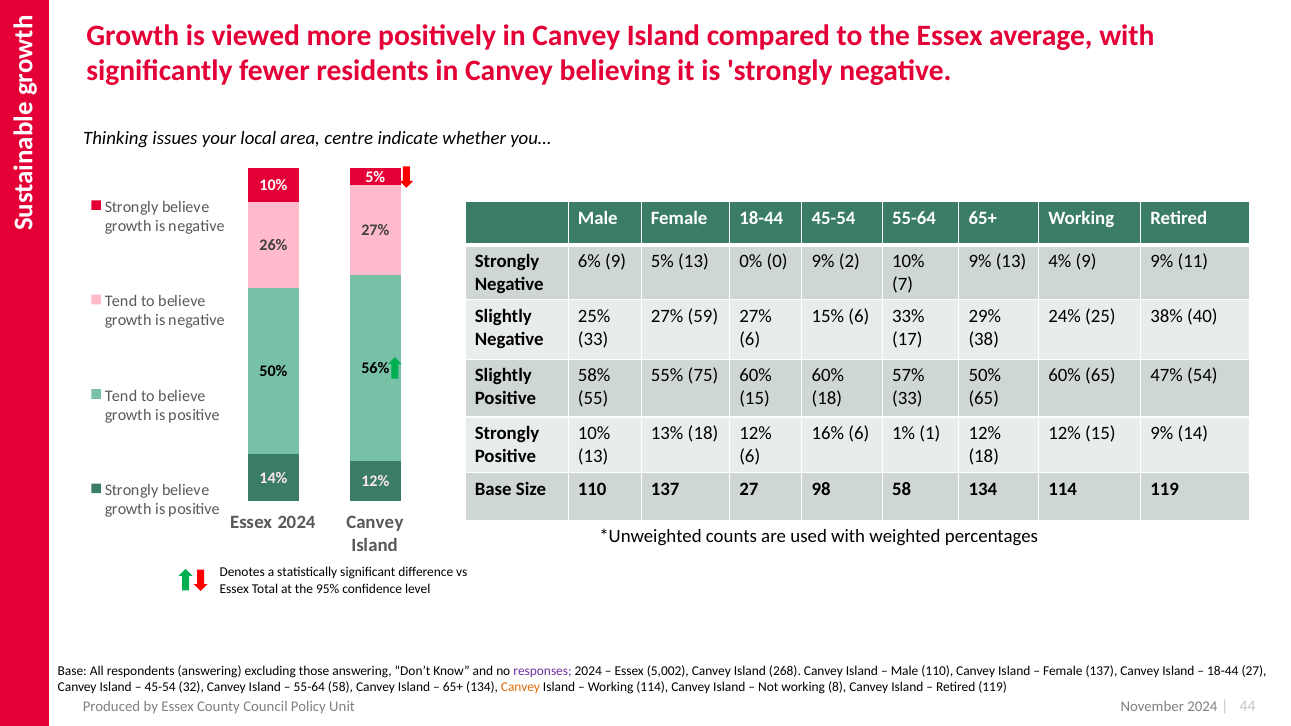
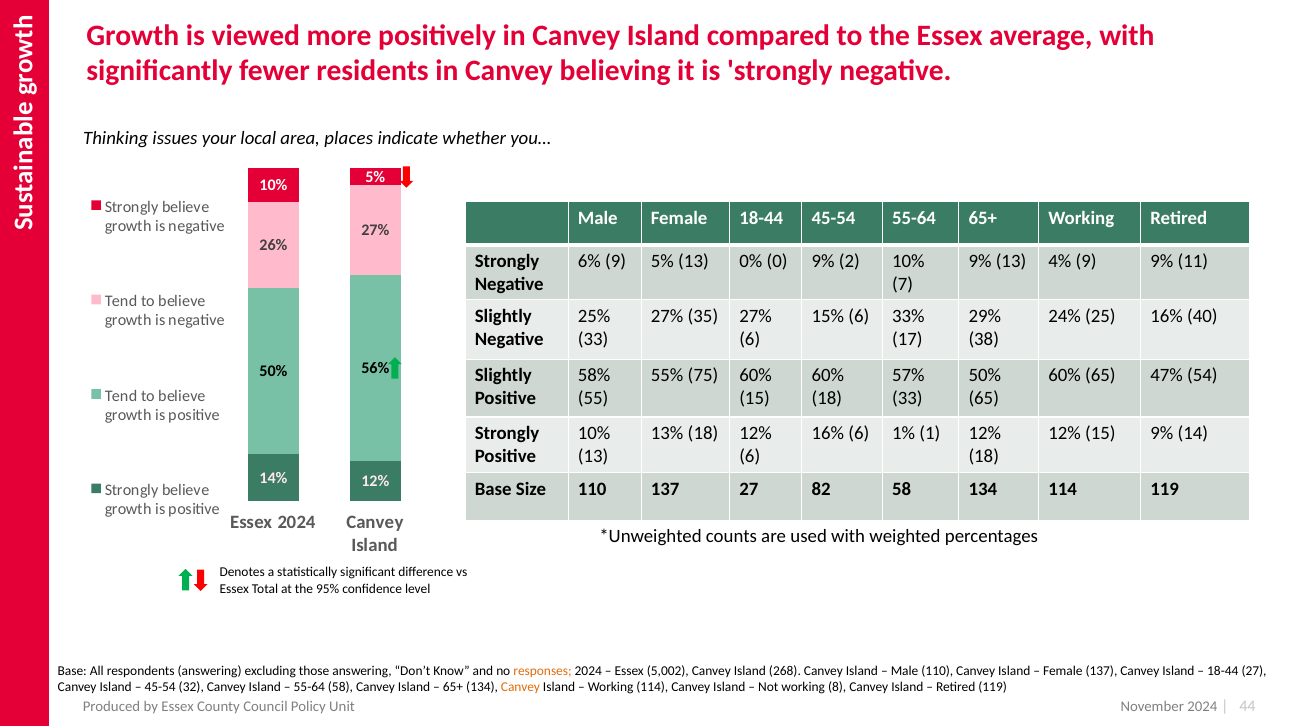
centre: centre -> places (349, 138)
59: 59 -> 35 (703, 316)
25 38%: 38% -> 16% (1167, 316)
98: 98 -> 82 (821, 489)
responses colour: purple -> orange (543, 671)
